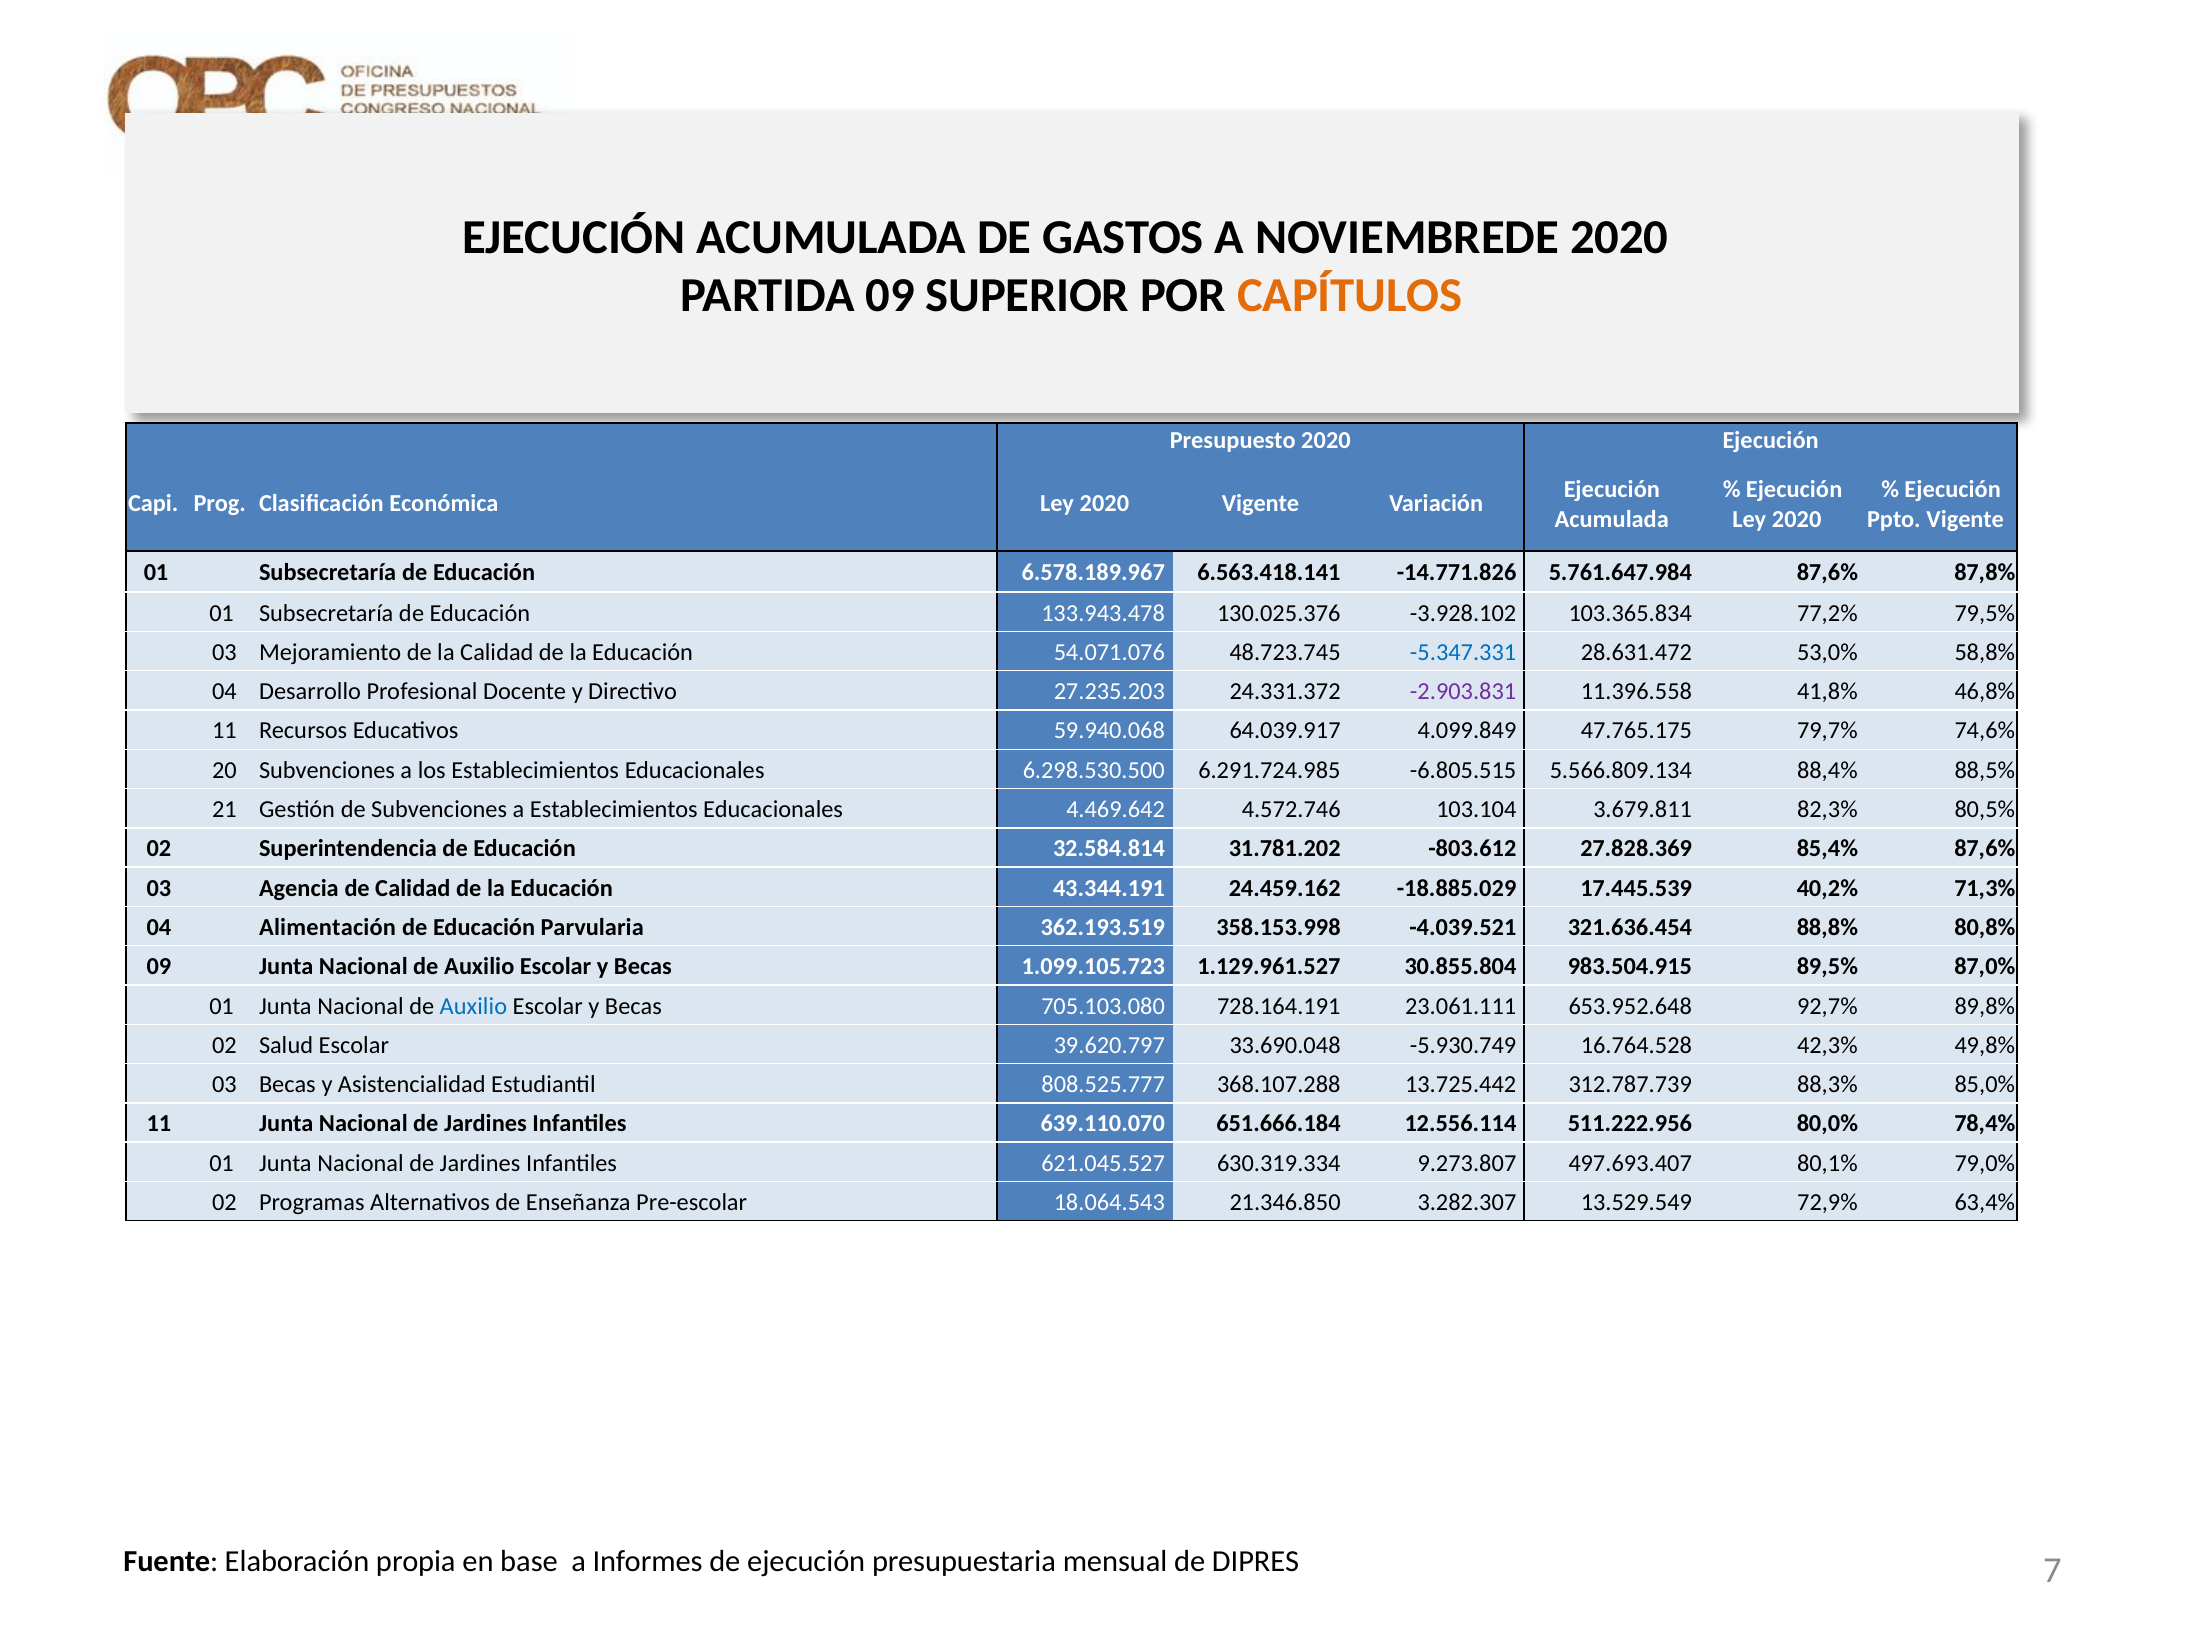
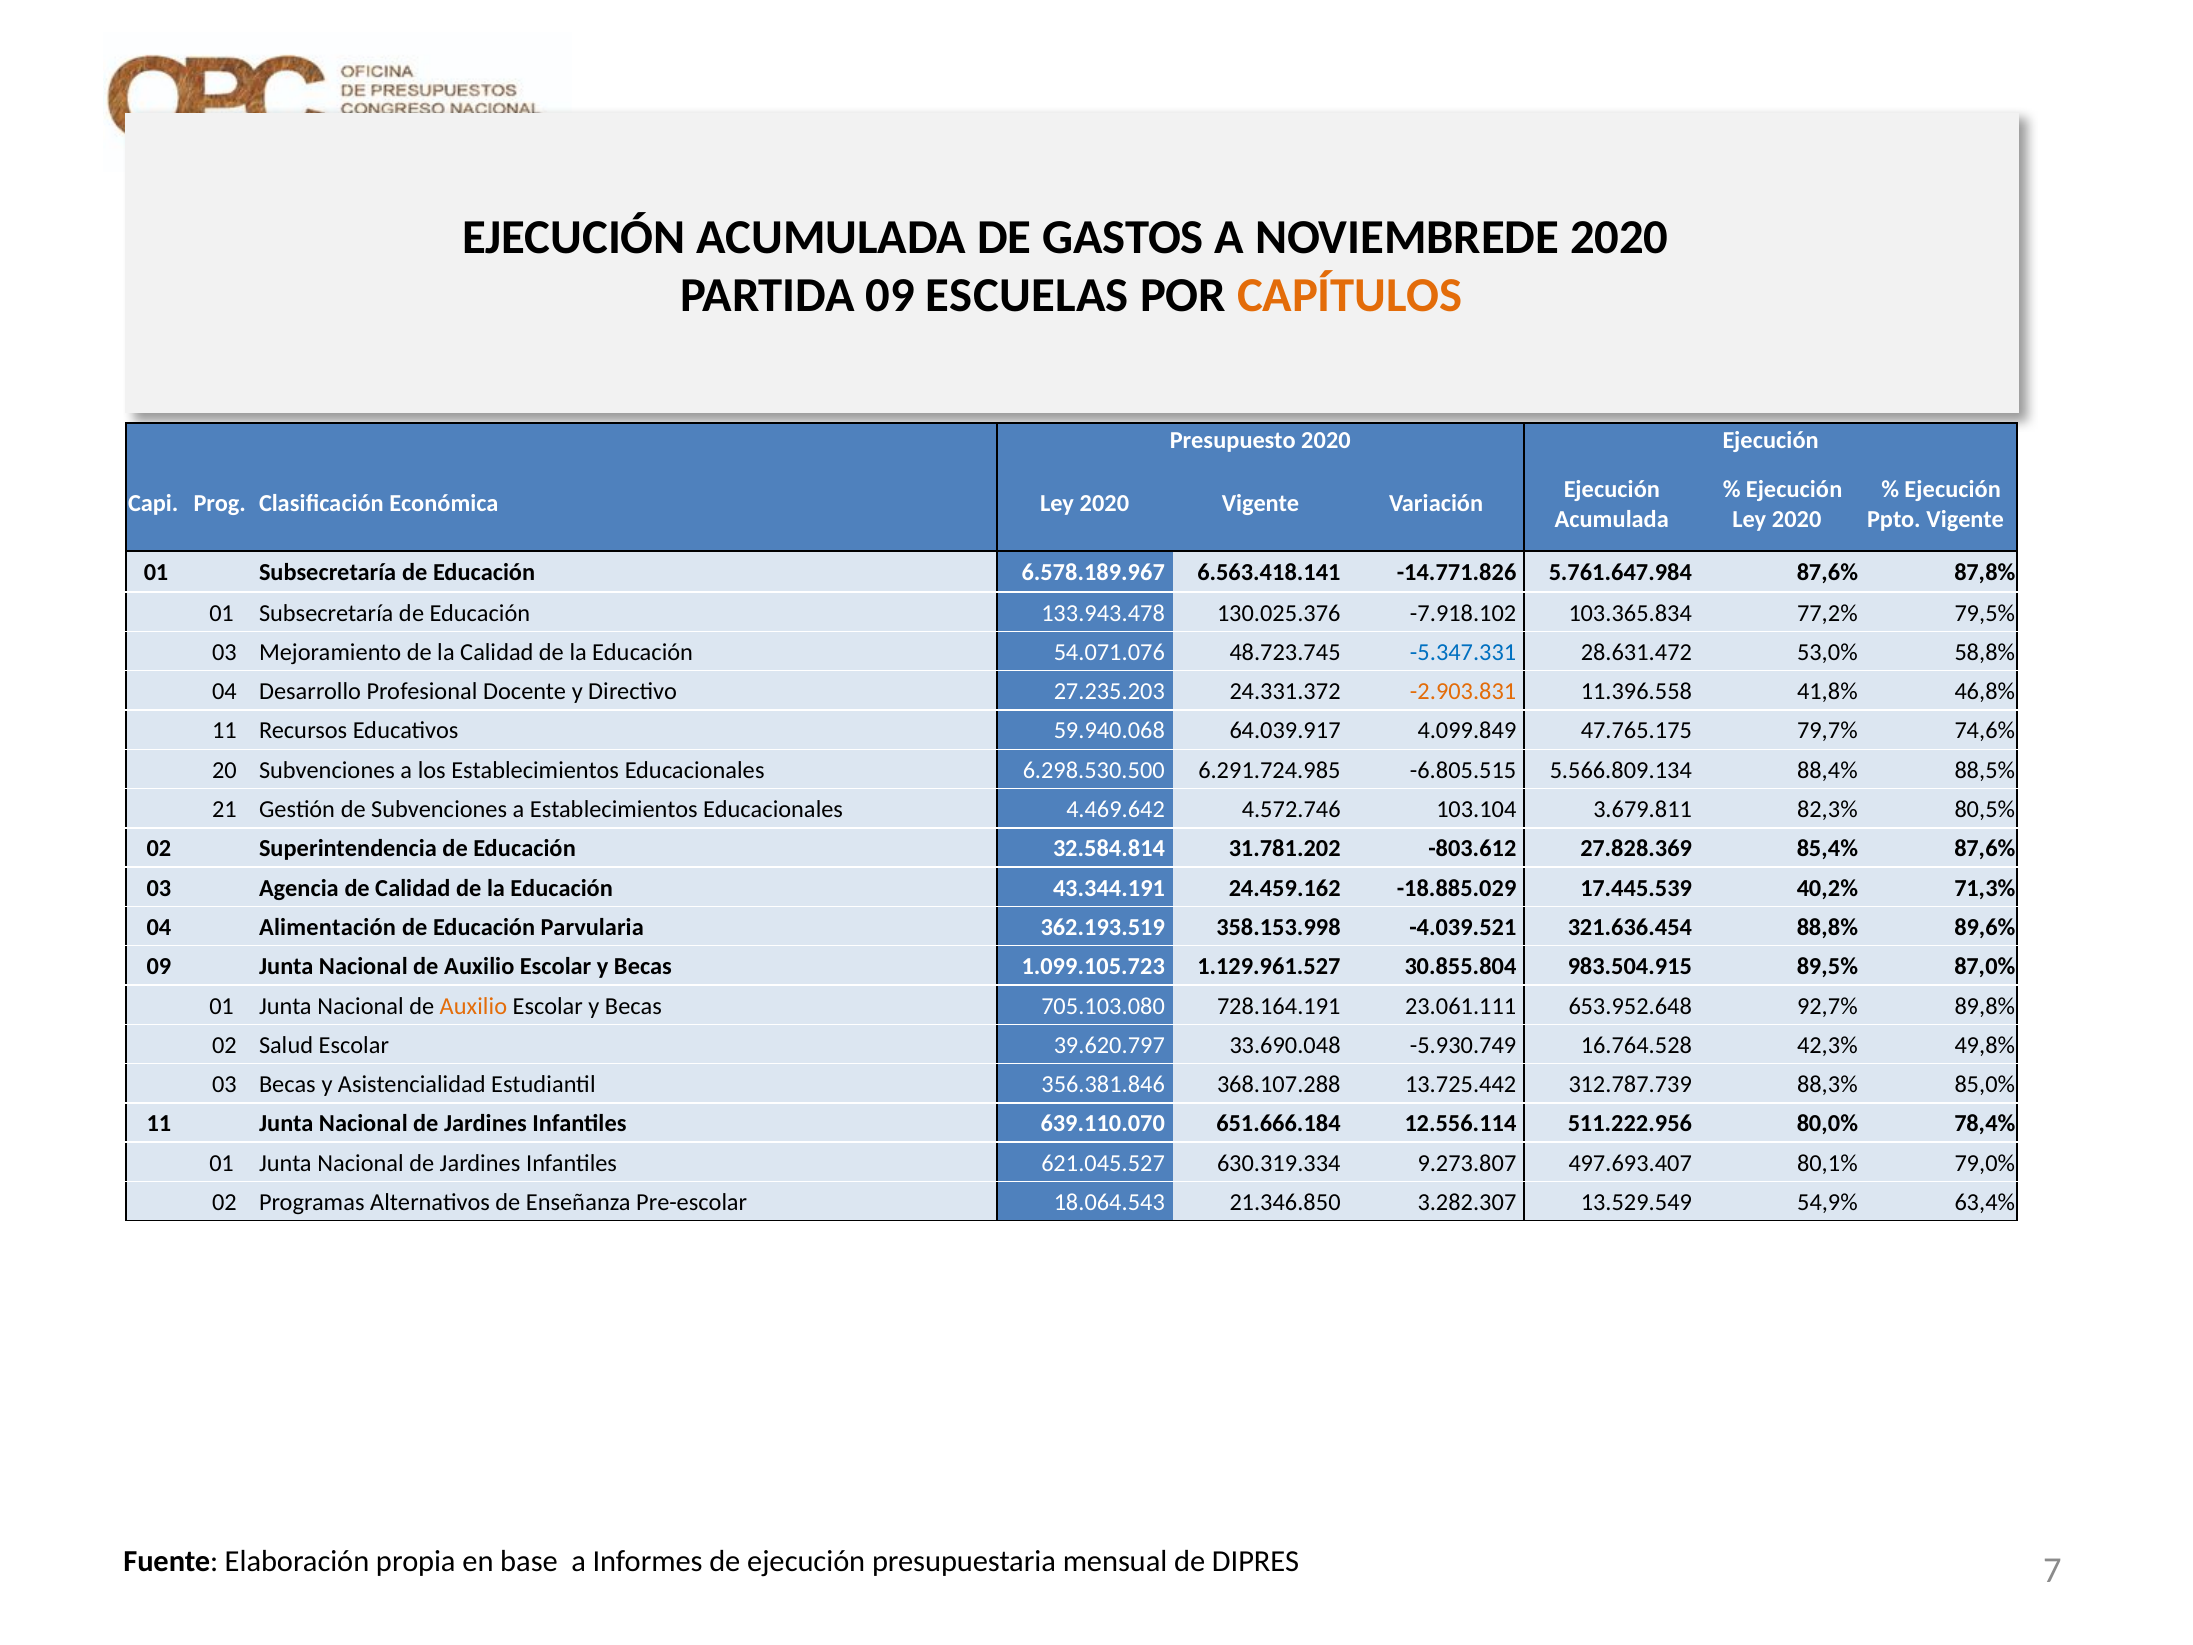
SUPERIOR: SUPERIOR -> ESCUELAS (1027, 296)
-3.928.102: -3.928.102 -> -7.918.102 (1463, 613)
-2.903.831 colour: purple -> orange (1463, 692)
80,8%: 80,8% -> 89,6% (1985, 927)
Auxilio colour: blue -> orange (473, 1006)
808.525.777: 808.525.777 -> 356.381.846 (1103, 1084)
72,9%: 72,9% -> 54,9% (1827, 1202)
